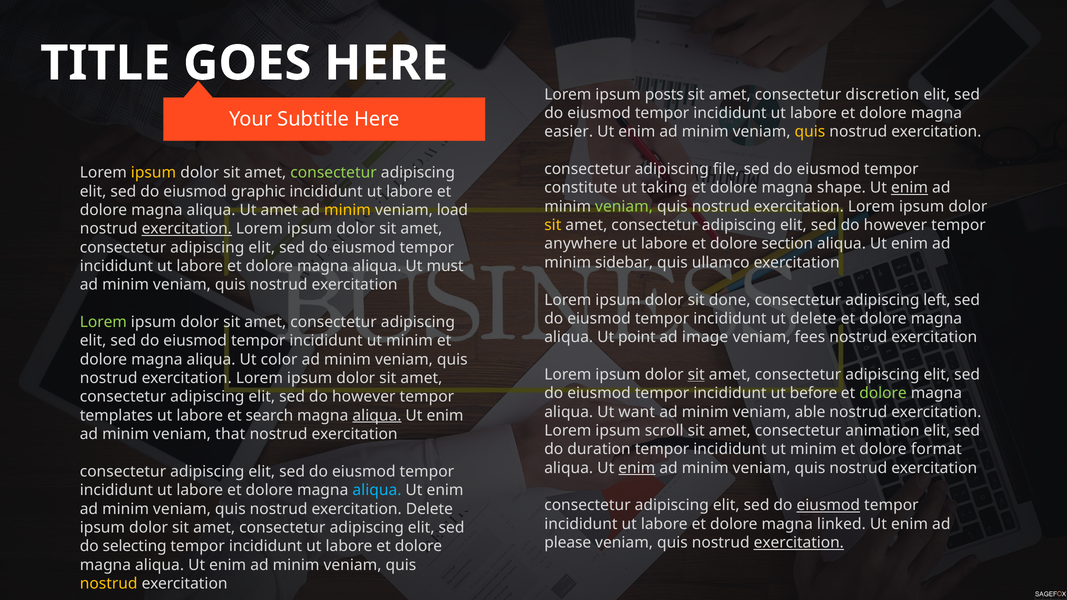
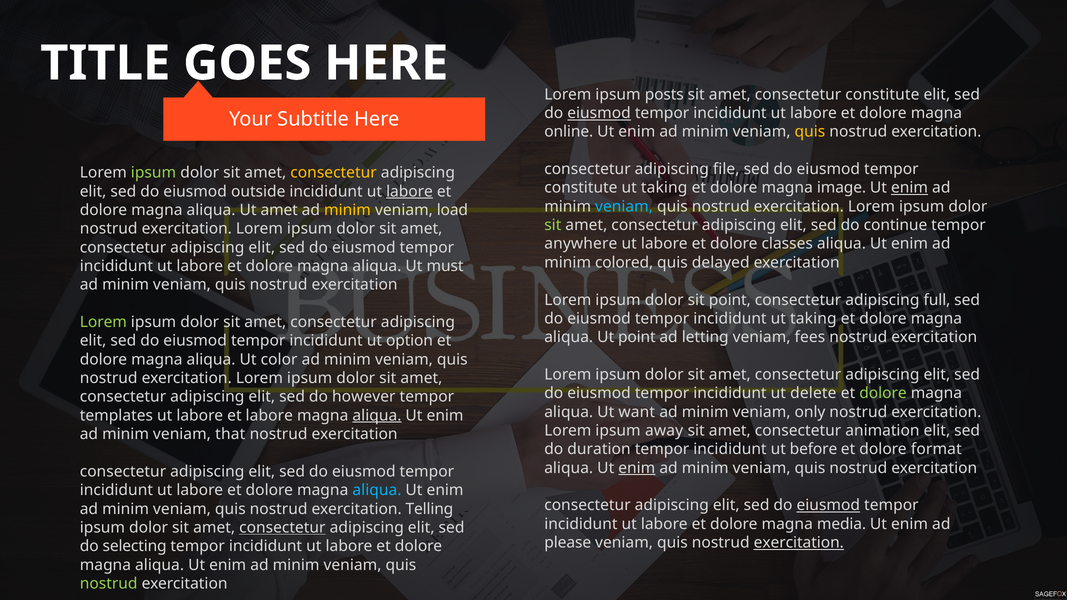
consectetur discretion: discretion -> constitute (882, 94)
eiusmod underline: none -> present (599, 113)
easier: easier -> online (569, 132)
ipsum colour: yellow -> light green (153, 173)
consectetur colour: light green -> yellow (334, 173)
shape: shape -> image (842, 188)
graphic: graphic -> outside (258, 191)
labore underline: none -> present (409, 191)
veniam colour: light green -> light blue (624, 207)
sit colour: yellow -> light green (553, 225)
however: however -> continue (895, 225)
exercitation underline: present -> none (187, 229)
section: section -> classes (787, 244)
sidebar: sidebar -> colored (624, 263)
ullamco: ullamco -> delayed (721, 263)
sit done: done -> point (730, 300)
left: left -> full (937, 300)
incididunt ut delete: delete -> taking (813, 319)
image: image -> letting (705, 337)
minim: minim -> option (410, 341)
sit underline: present -> none (696, 375)
before: before -> delete (813, 393)
able: able -> only (810, 412)
et search: search -> labore (269, 416)
scroll: scroll -> away (664, 431)
minim: minim -> before (814, 449)
exercitation Delete: Delete -> Telling (429, 509)
linked: linked -> media (842, 524)
consectetur underline: none -> present (282, 528)
nostrud colour: yellow -> light green (109, 584)
